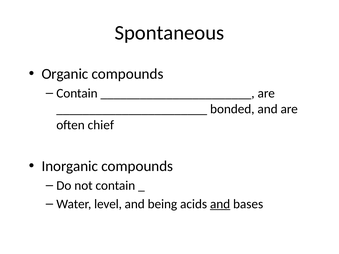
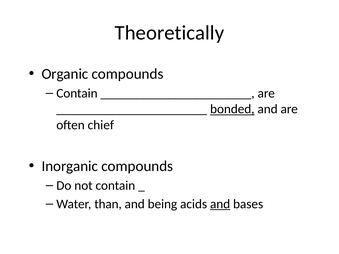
Spontaneous: Spontaneous -> Theoretically (169, 33)
bonded underline: none -> present (232, 109)
level: level -> than (108, 204)
